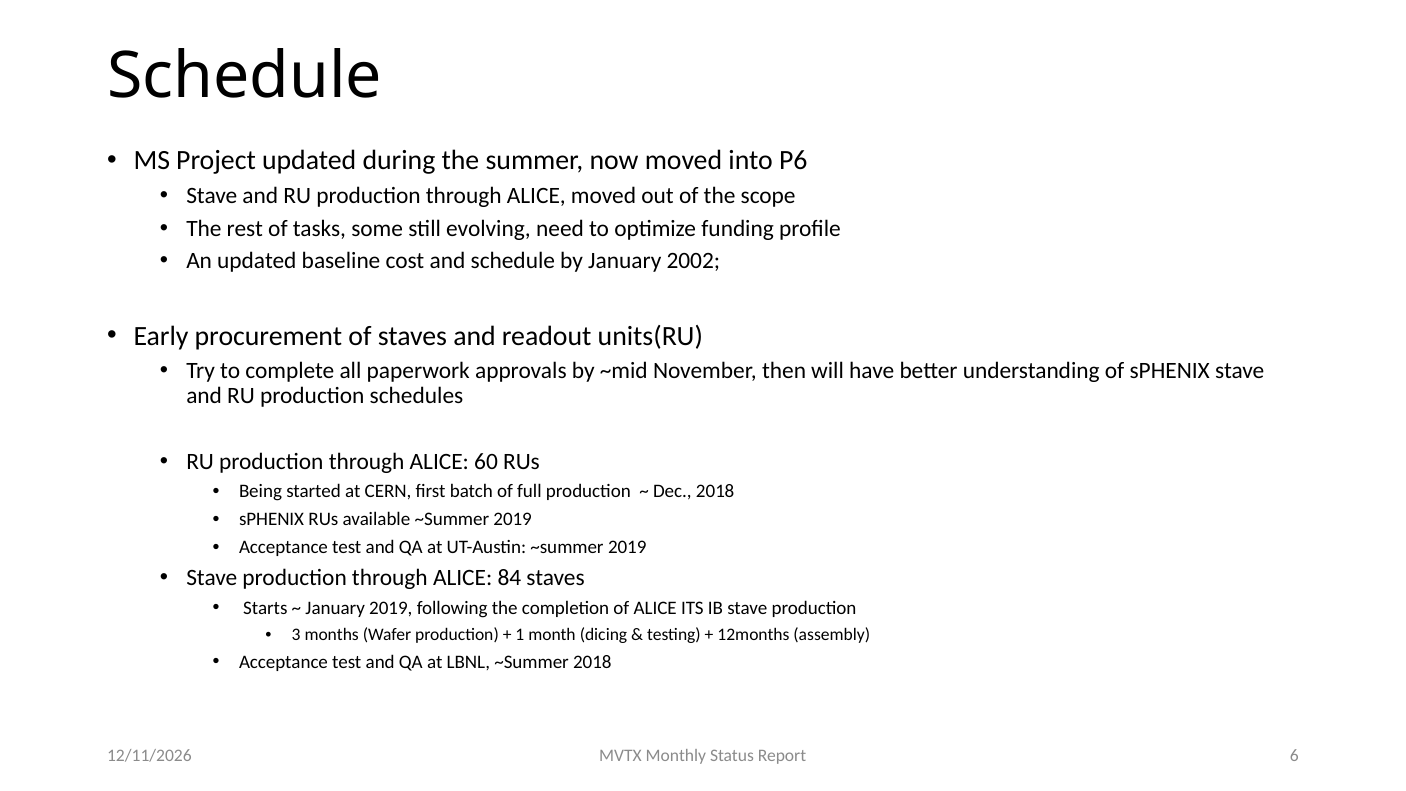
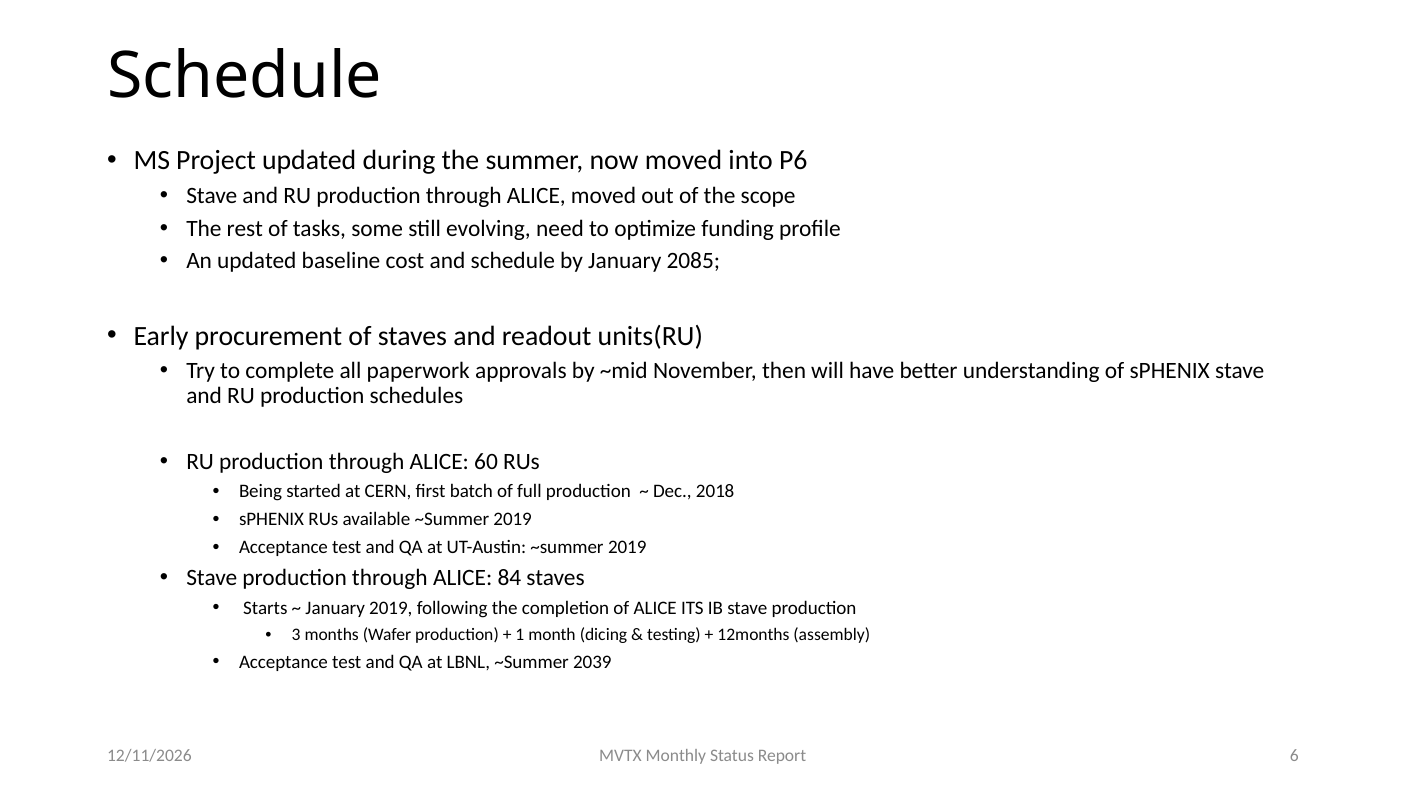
2002: 2002 -> 2085 (693, 261)
~Summer 2018: 2018 -> 2039 (592, 662)
